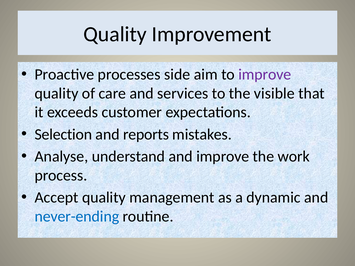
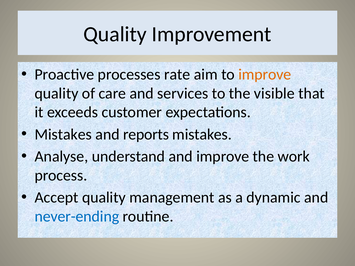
side: side -> rate (177, 74)
improve colour: purple -> orange (265, 74)
Selection: Selection -> Mistakes (63, 134)
